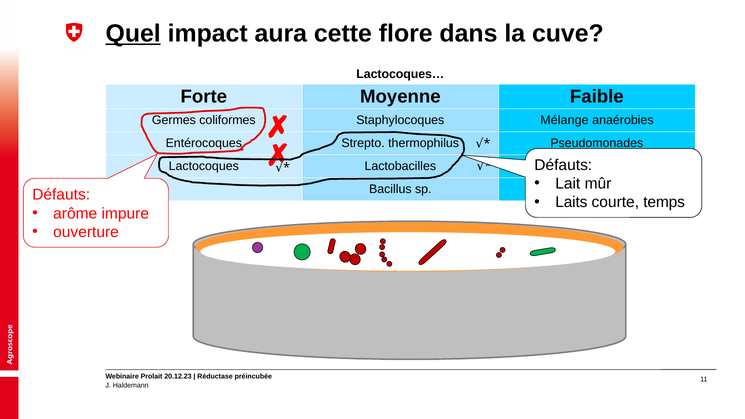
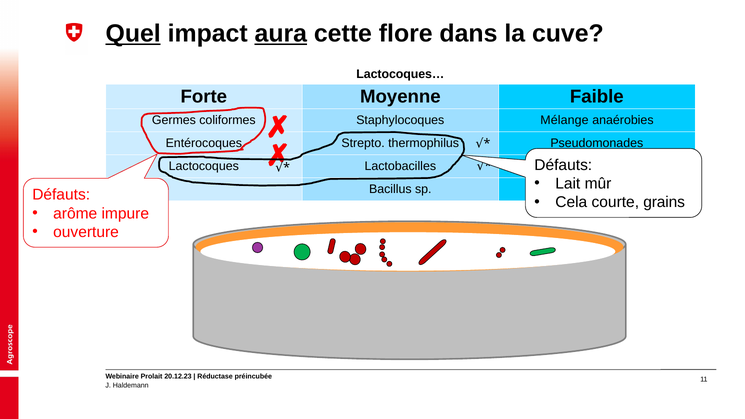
aura underline: none -> present (281, 34)
Laits: Laits -> Cela (571, 202)
temps: temps -> grains (664, 202)
